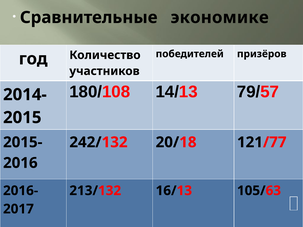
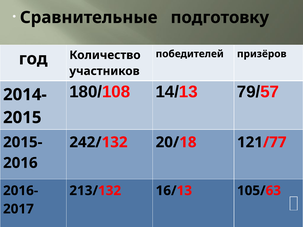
экономике: экономике -> подготовку (220, 17)
